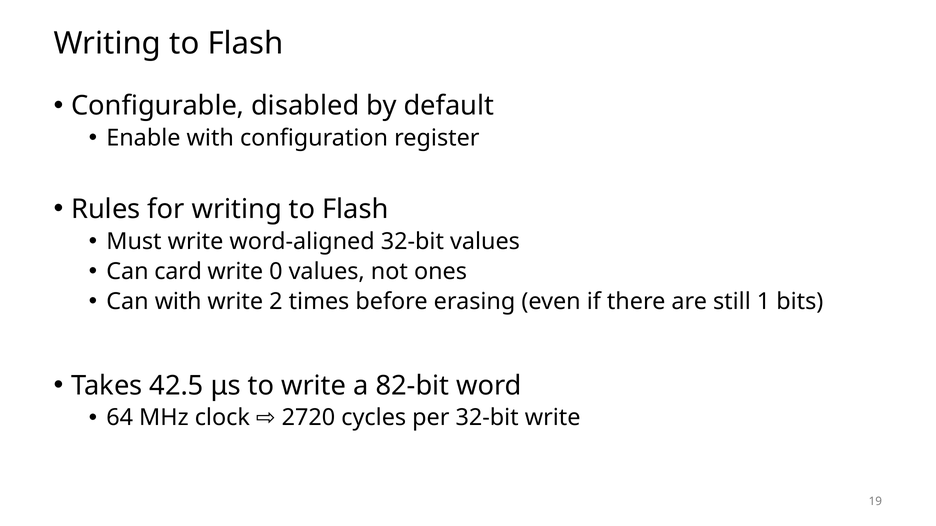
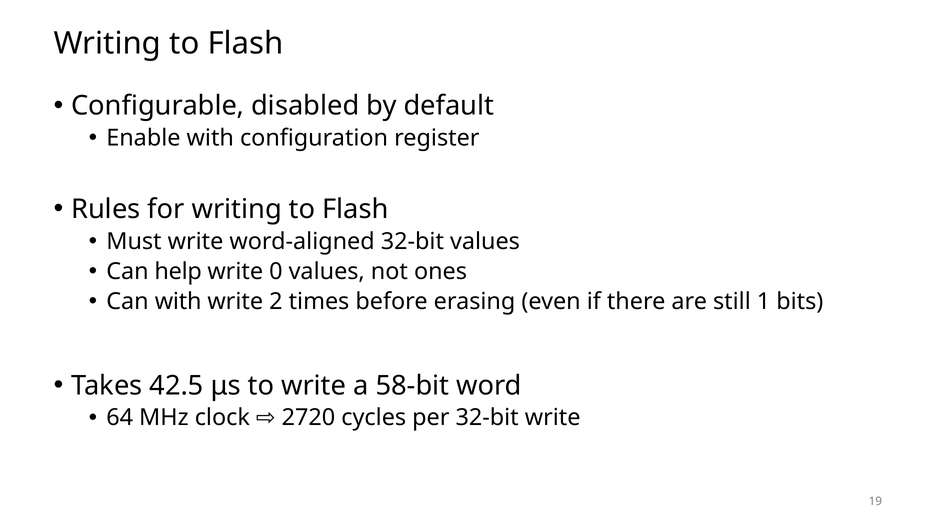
card: card -> help (178, 272)
82-bit: 82-bit -> 58-bit (412, 386)
